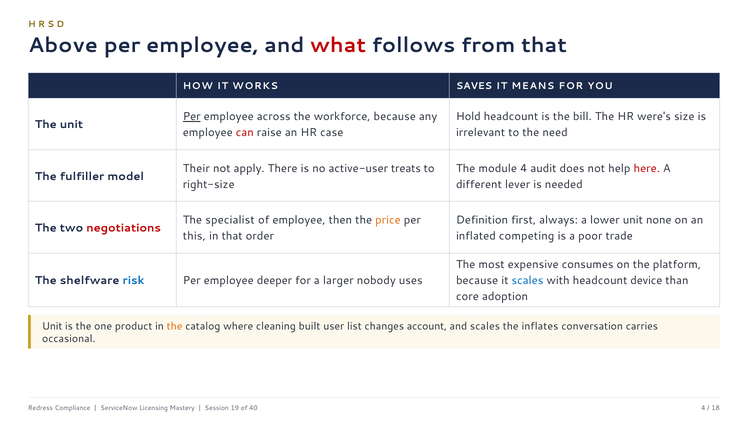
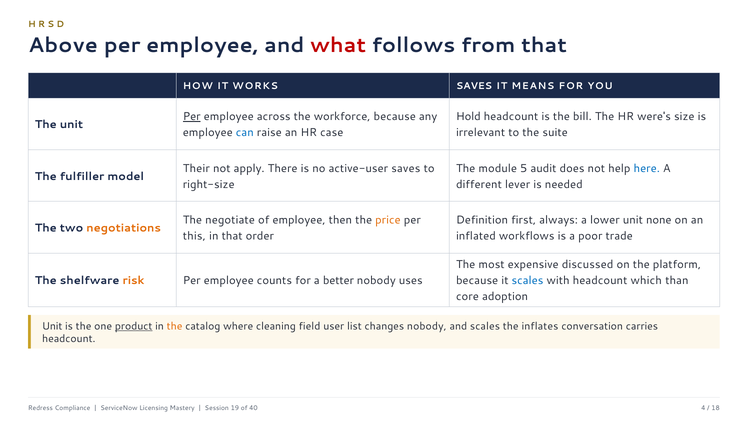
can colour: red -> blue (245, 133)
need: need -> suite (555, 133)
active-user treats: treats -> saves (406, 168)
module 4: 4 -> 5 (524, 168)
here colour: red -> blue (647, 168)
specialist: specialist -> negotiate (230, 220)
negotiations colour: red -> orange (124, 228)
competing: competing -> workflows (527, 236)
consumes: consumes -> discussed (588, 264)
risk colour: blue -> orange (133, 280)
deeper: deeper -> counts (274, 280)
larger: larger -> better (338, 280)
device: device -> which (646, 280)
product underline: none -> present (134, 326)
built: built -> field (310, 326)
changes account: account -> nobody (427, 326)
occasional: occasional -> headcount (69, 339)
